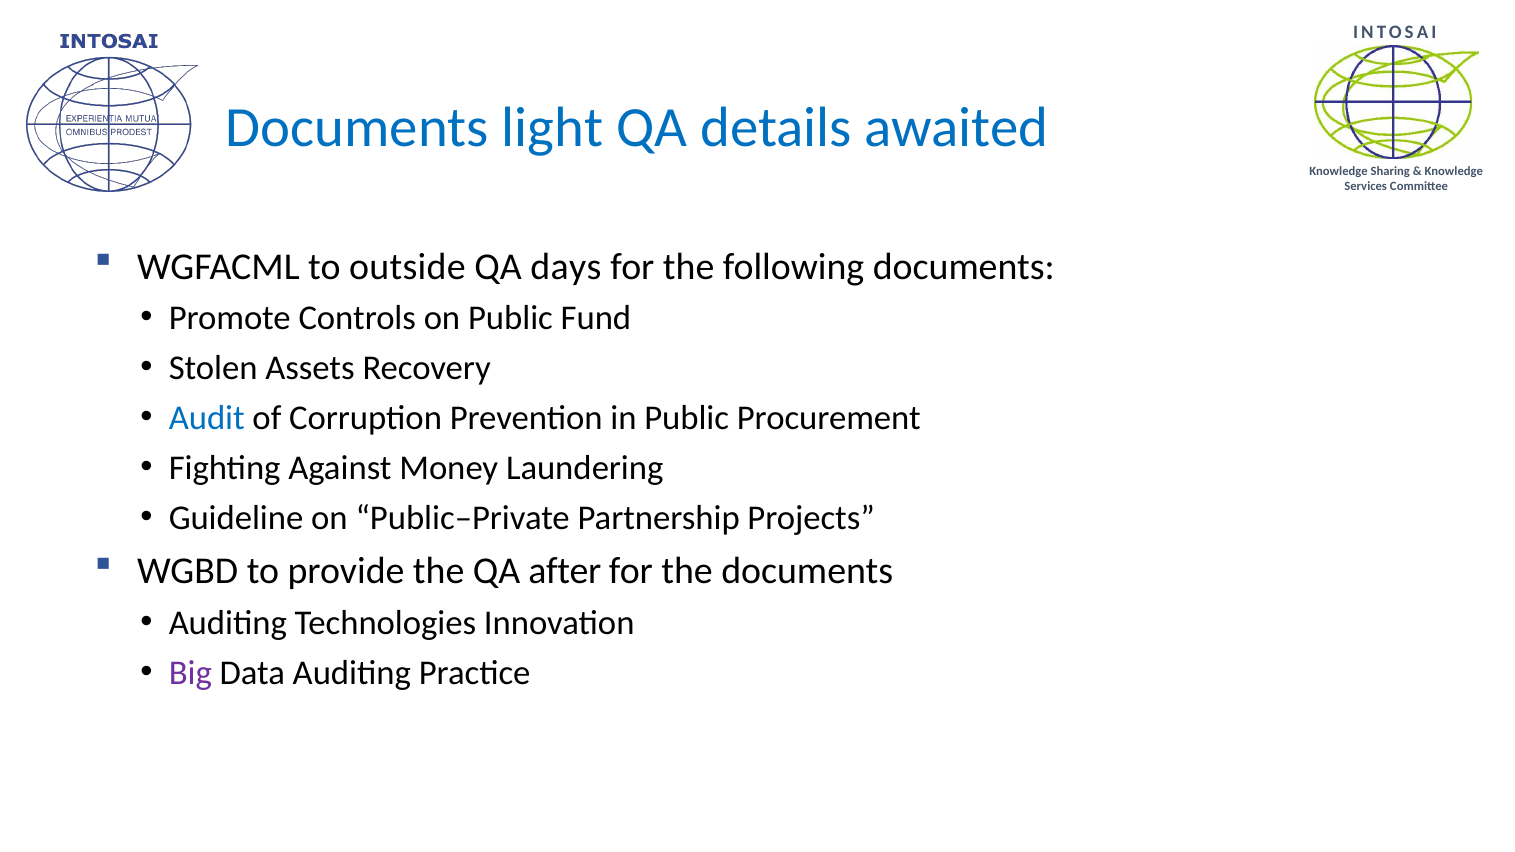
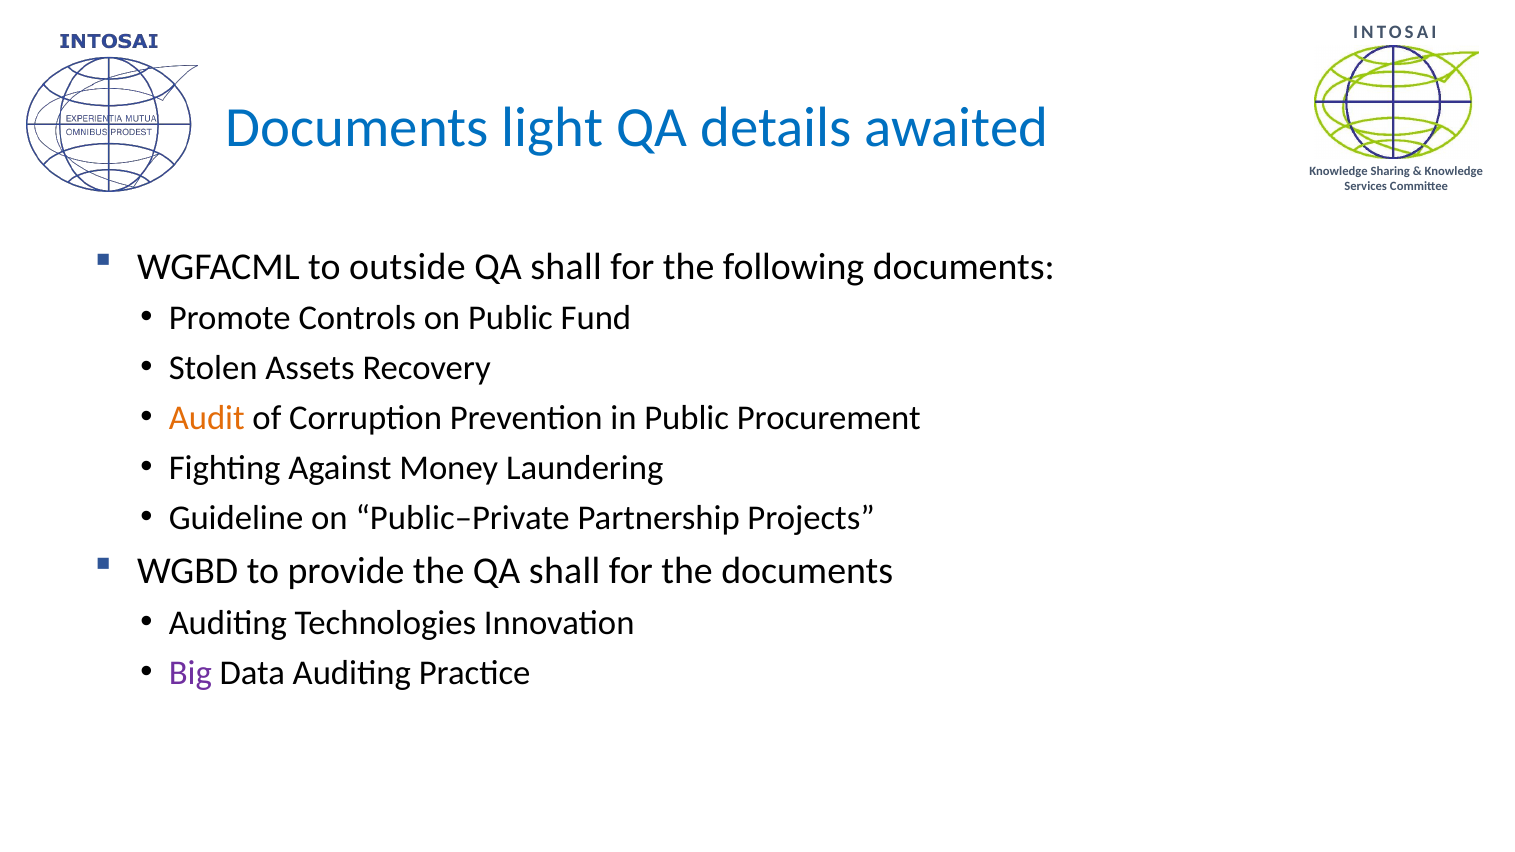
days: days -> shall (566, 267)
Audit colour: blue -> orange (207, 418)
the QA after: after -> shall (565, 571)
